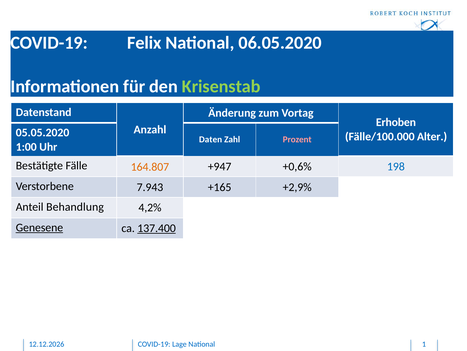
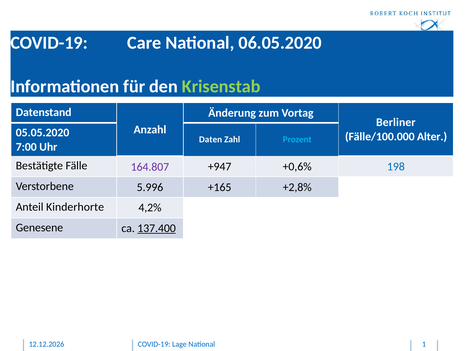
Felix: Felix -> Care (144, 43)
Erhoben: Erhoben -> Berliner (396, 122)
Prozent colour: pink -> light blue (297, 139)
1:00: 1:00 -> 7:00 (26, 147)
164.807 colour: orange -> purple (150, 166)
7.943: 7.943 -> 5.996 (150, 187)
+2,9%: +2,9% -> +2,8% (297, 187)
Behandlung: Behandlung -> Kinderhorte (75, 207)
Genesene underline: present -> none (39, 227)
